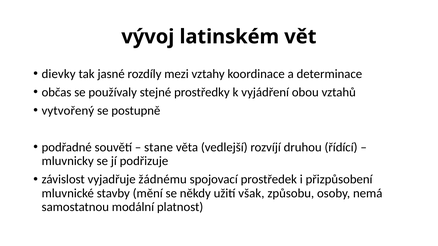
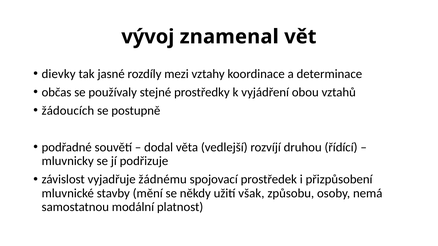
latinském: latinském -> znamenal (229, 37)
vytvořený: vytvořený -> žádoucích (68, 111)
stane: stane -> dodal (159, 148)
